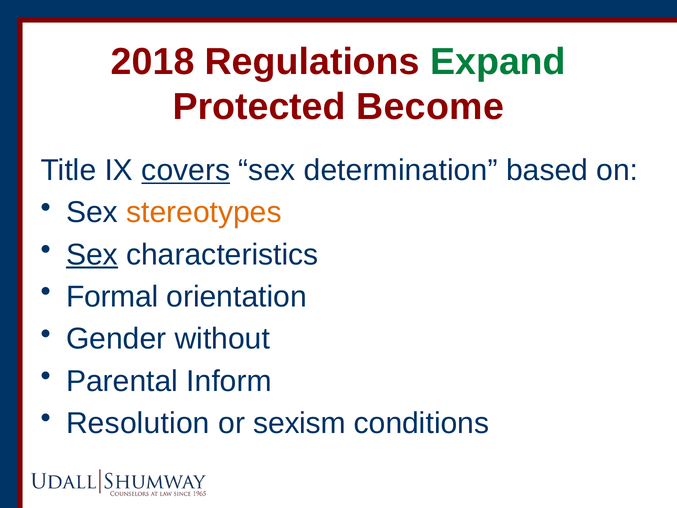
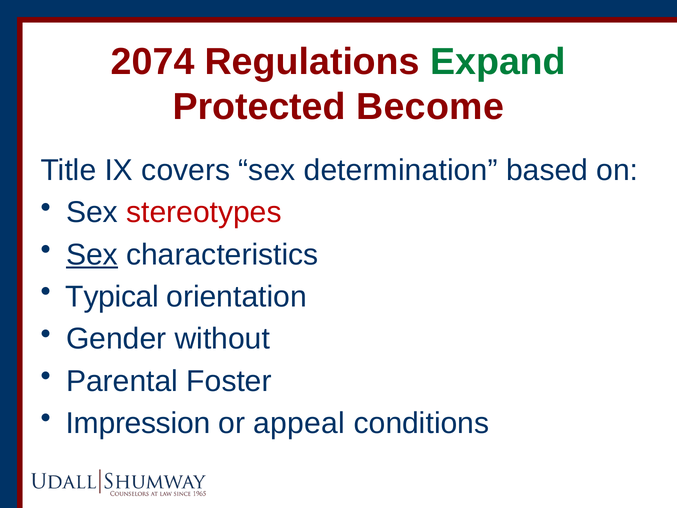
2018: 2018 -> 2074 (153, 62)
covers underline: present -> none (186, 170)
stereotypes colour: orange -> red (204, 212)
Formal: Formal -> Typical (112, 297)
Inform: Inform -> Foster (229, 381)
Resolution: Resolution -> Impression (138, 423)
sexism: sexism -> appeal (299, 423)
